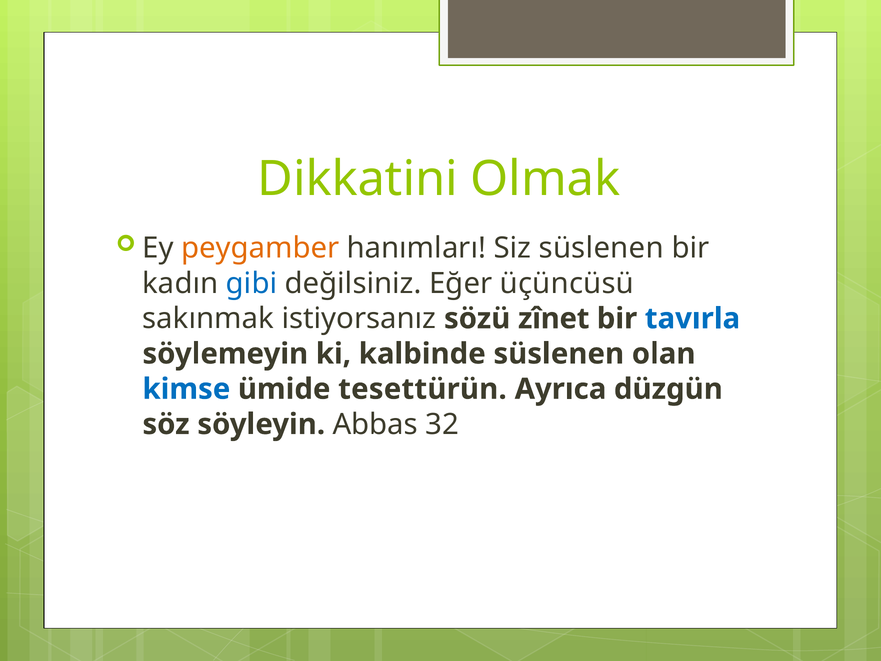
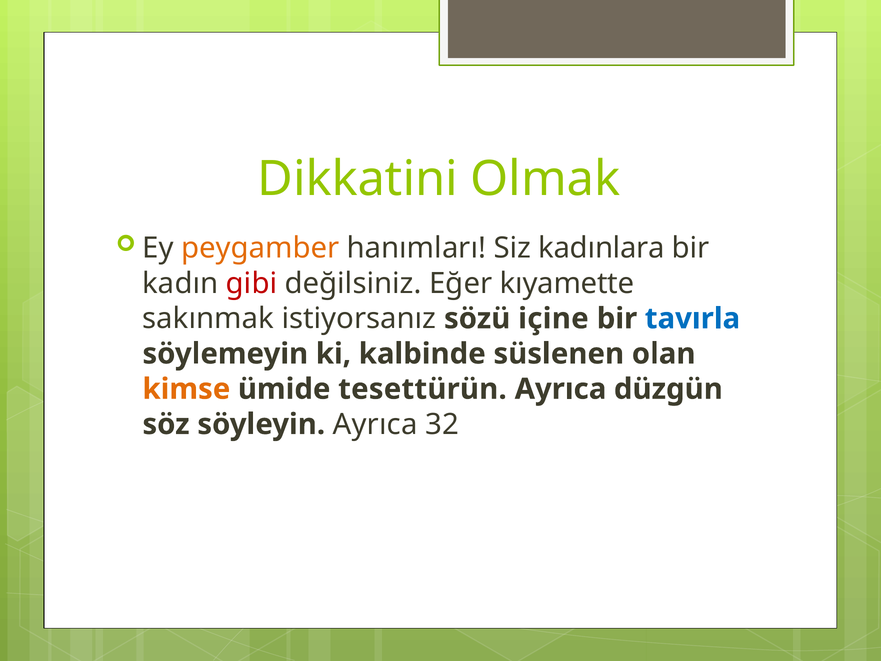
Siz süslenen: süslenen -> kadınlara (602, 248)
gibi colour: blue -> red (252, 283)
üçüncüsü: üçüncüsü -> kıyamette (567, 283)
zînet: zînet -> içine (553, 318)
kimse colour: blue -> orange (186, 389)
söyleyin Abbas: Abbas -> Ayrıca (375, 424)
